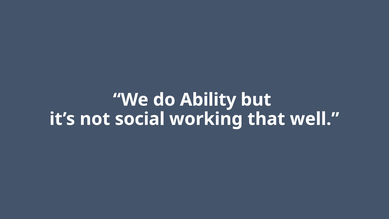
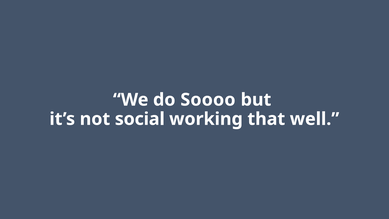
Ability: Ability -> Soooo (208, 100)
